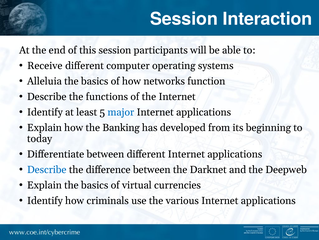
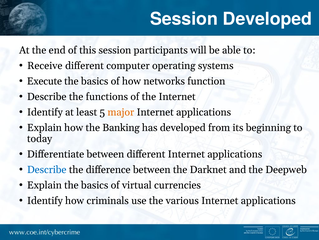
Session Interaction: Interaction -> Developed (267, 19)
Alleluia: Alleluia -> Execute (45, 81)
major colour: blue -> orange (121, 112)
